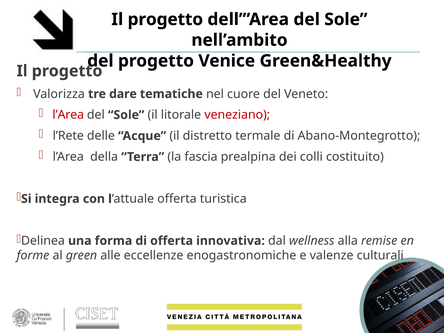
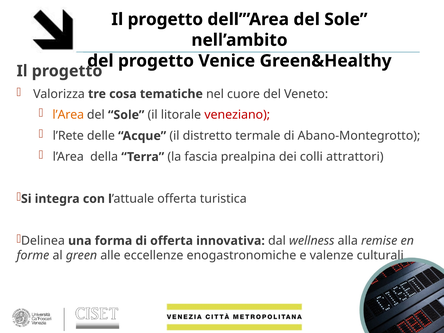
dare: dare -> cosa (123, 94)
l’Area colour: red -> orange (68, 115)
costituito: costituito -> attrattori (355, 157)
